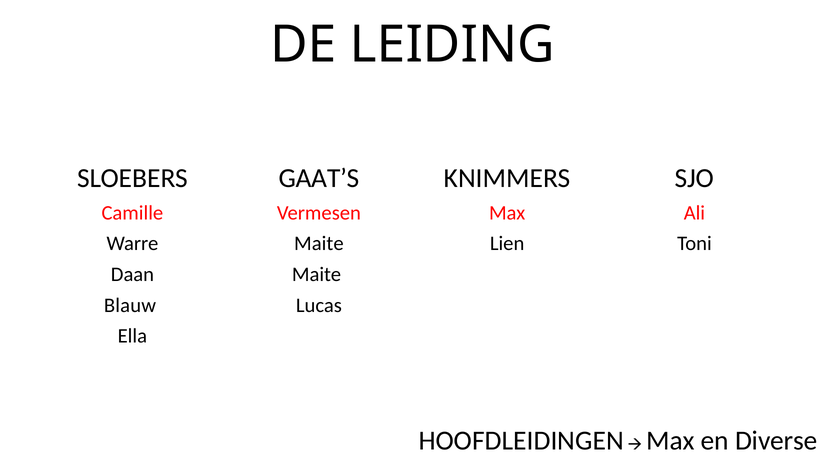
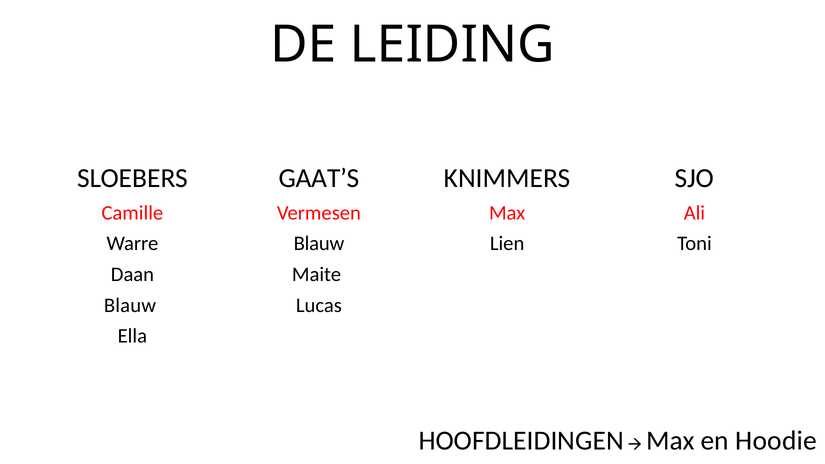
Maite: Maite -> Blauw (319, 244)
Diverse: Diverse -> Hoodie (776, 441)
